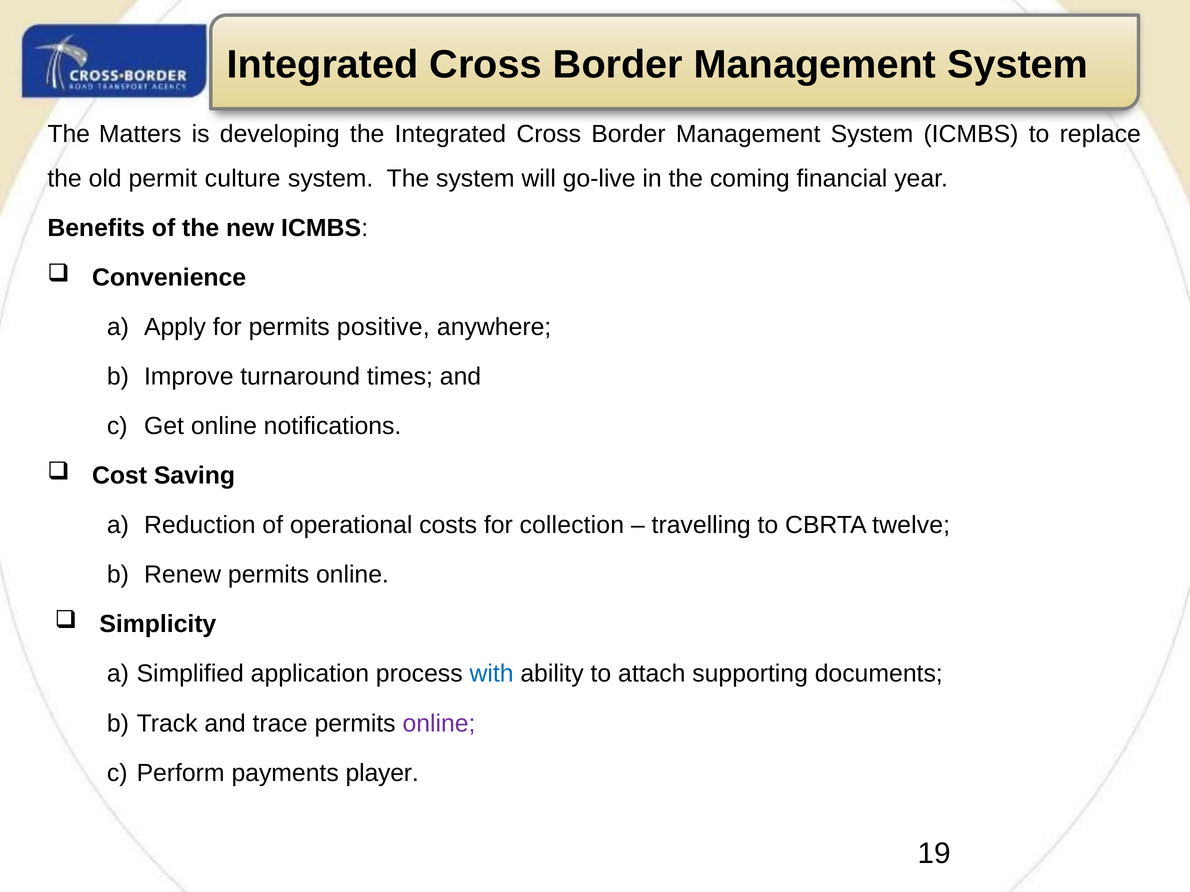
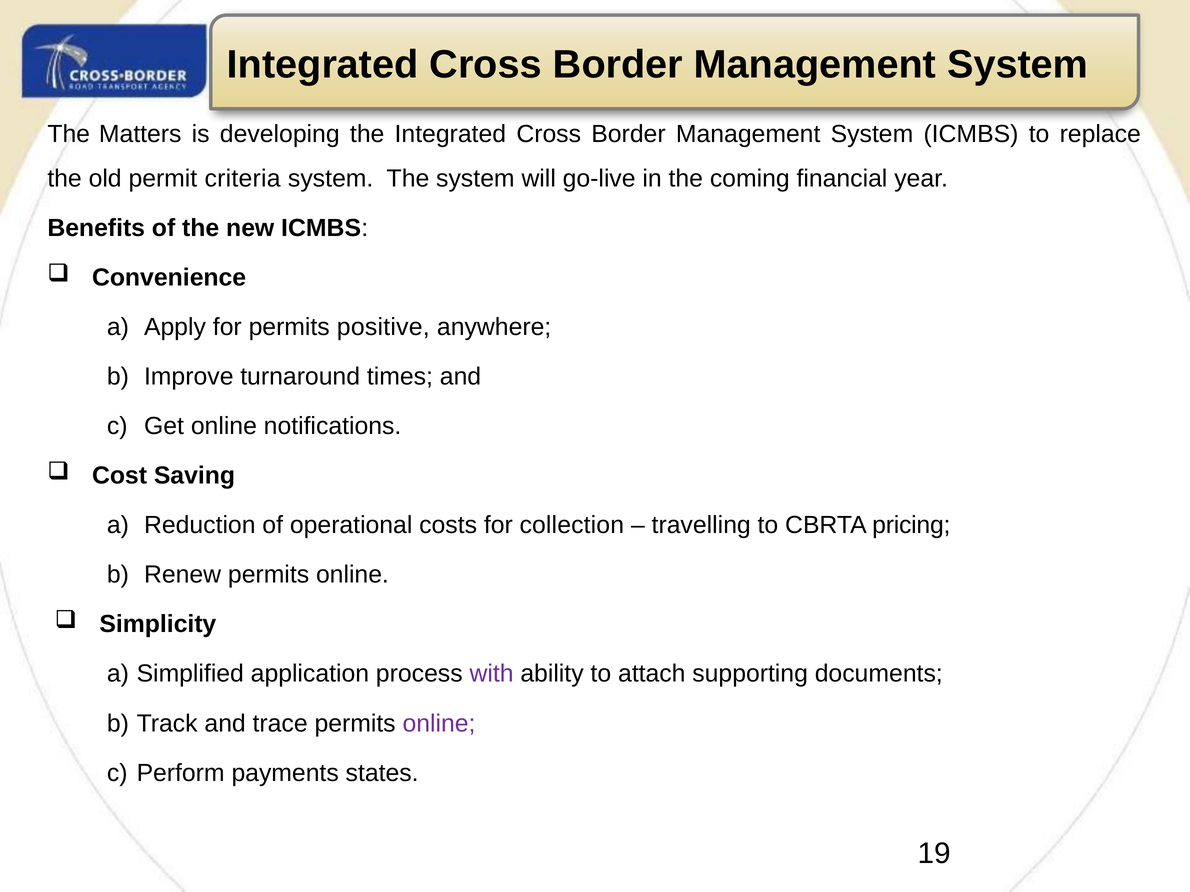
culture: culture -> criteria (243, 179)
twelve: twelve -> pricing (911, 525)
with colour: blue -> purple (492, 674)
player: player -> states (382, 773)
